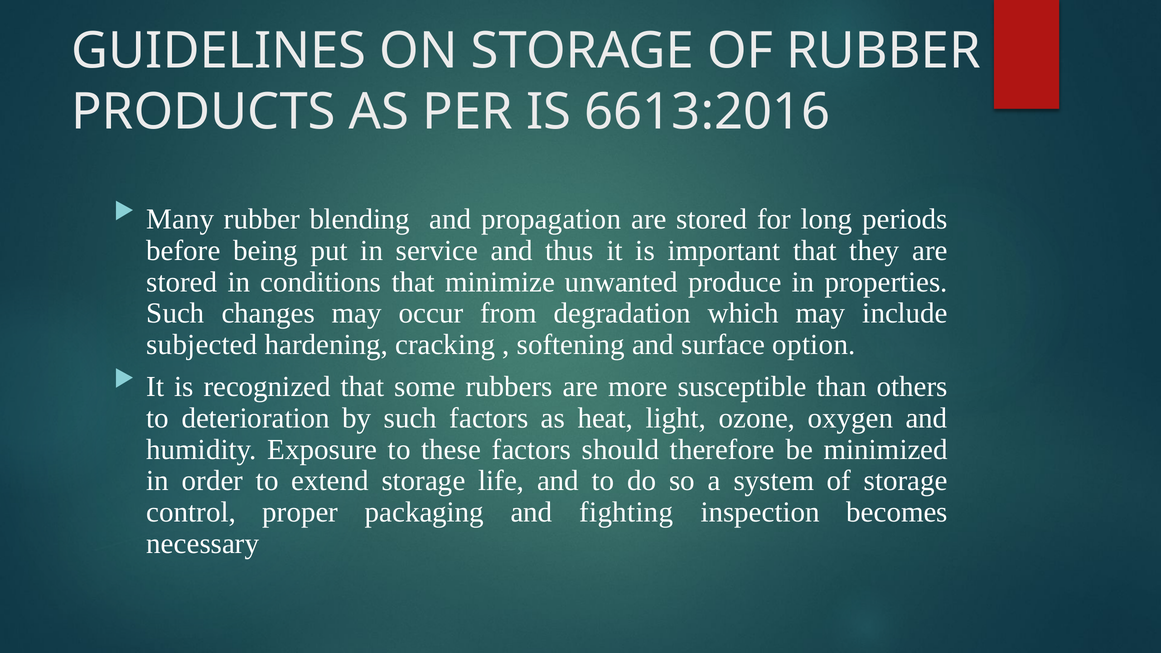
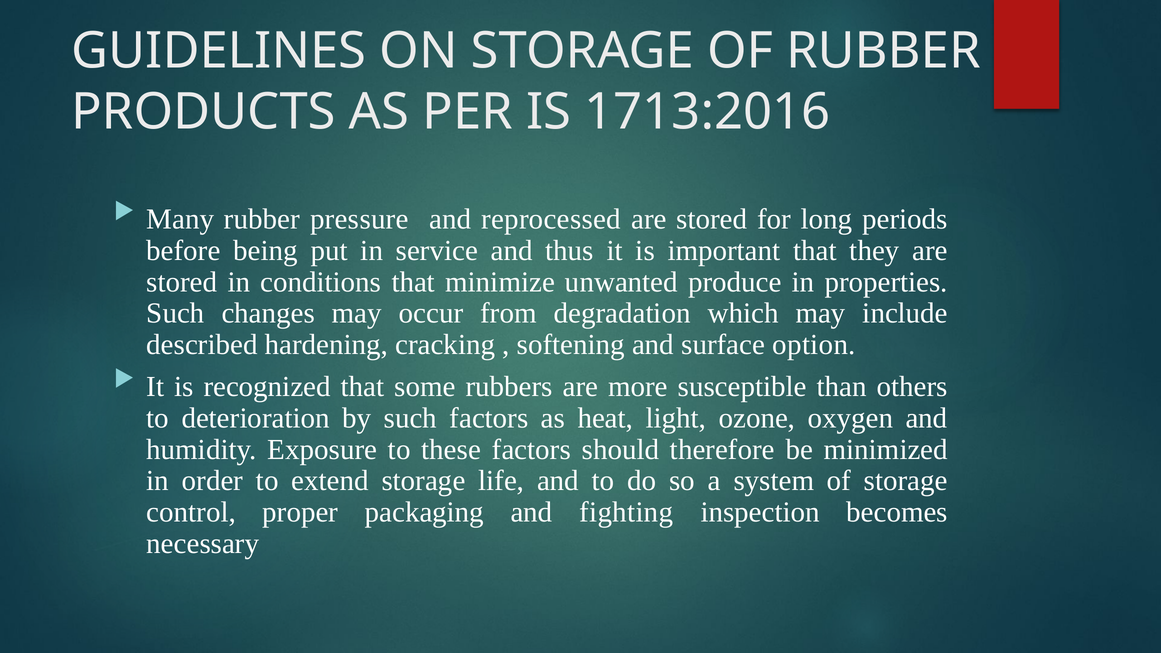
6613:2016: 6613:2016 -> 1713:2016 (707, 112)
blending: blending -> pressure (359, 219)
propagation: propagation -> reprocessed (551, 219)
subjected: subjected -> described (202, 345)
